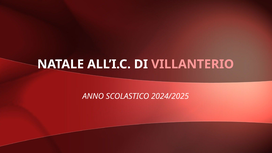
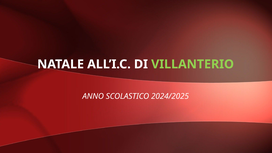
VILLANTERIO colour: pink -> light green (193, 64)
